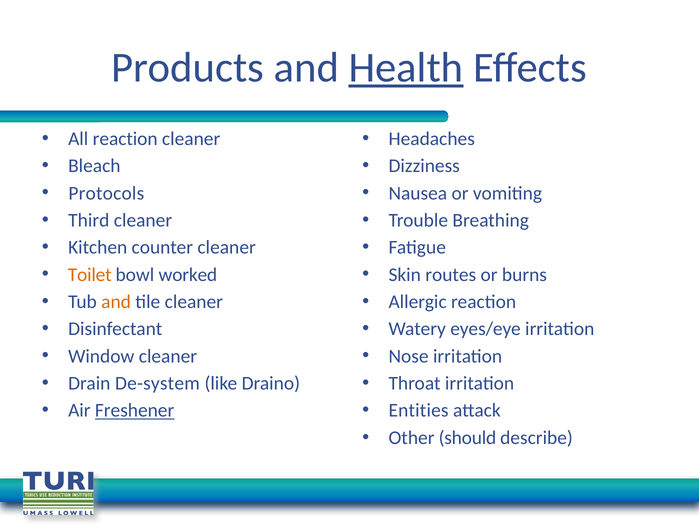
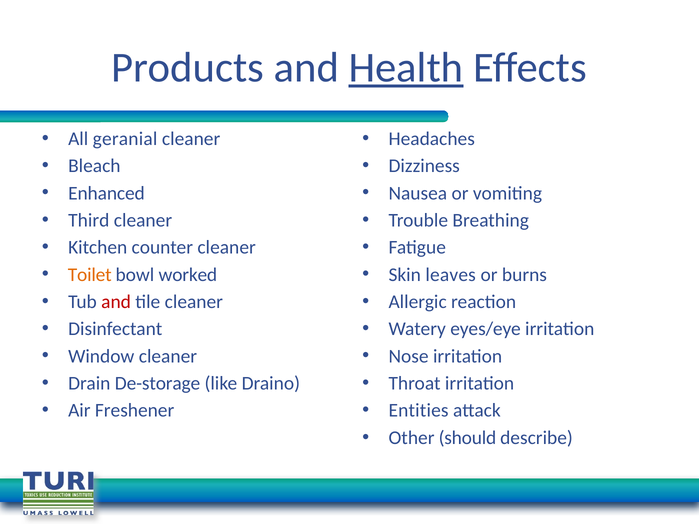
All reaction: reaction -> geranial (125, 139)
Protocols: Protocols -> Enhanced (106, 193)
routes: routes -> leaves (451, 275)
and colour: orange -> red (116, 302)
De-system: De-system -> De-storage (158, 384)
Freshener underline: present -> none (135, 411)
